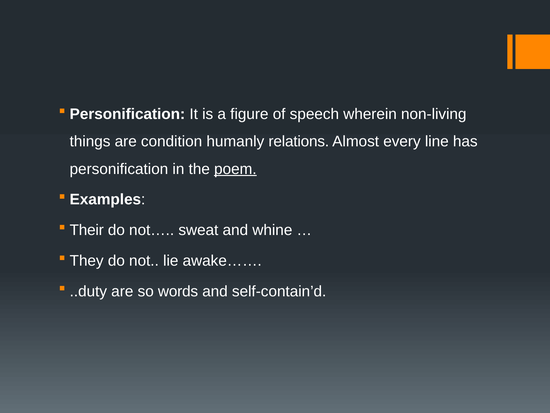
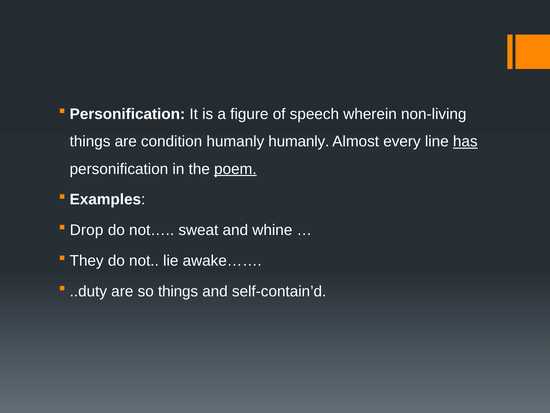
humanly relations: relations -> humanly (299, 141)
has underline: none -> present (465, 141)
Their: Their -> Drop (87, 230)
so words: words -> things (178, 291)
